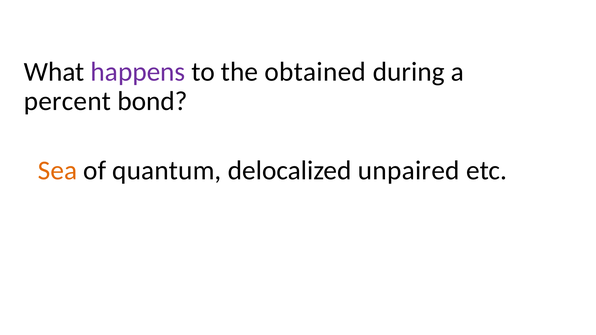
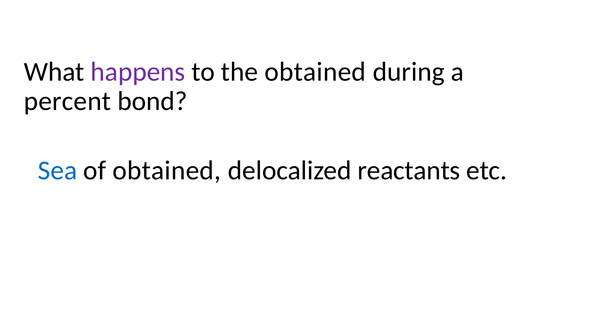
Sea colour: orange -> blue (58, 171)
of quantum: quantum -> obtained (167, 171)
unpaired: unpaired -> reactants (409, 171)
